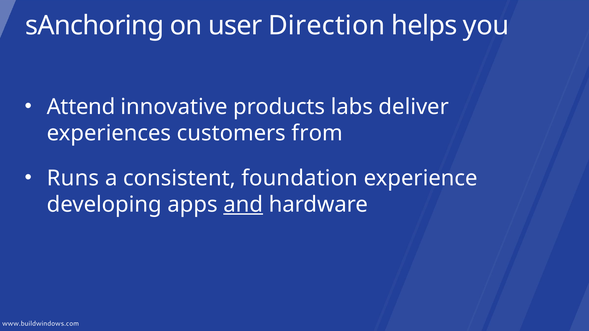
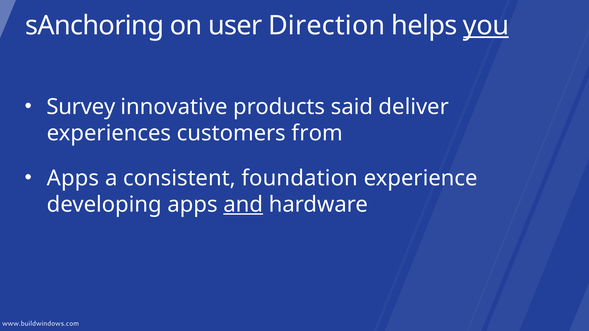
you underline: none -> present (486, 25)
Attend: Attend -> Survey (81, 107)
labs: labs -> said (352, 107)
Runs: Runs -> Apps (73, 178)
